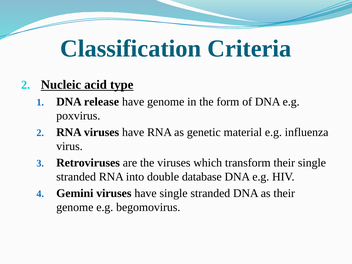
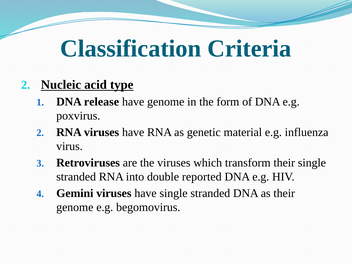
database: database -> reported (202, 177)
